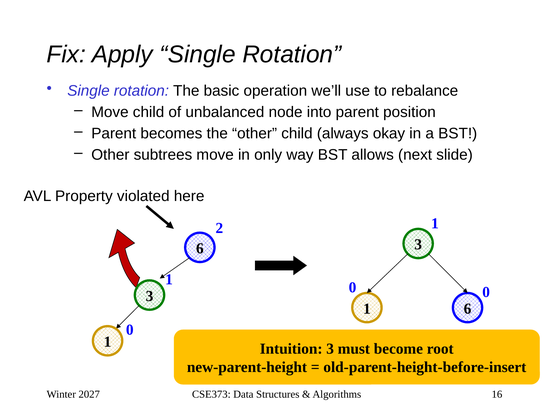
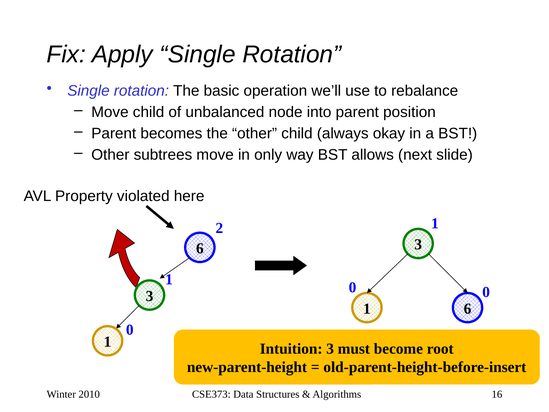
2027: 2027 -> 2010 (89, 394)
